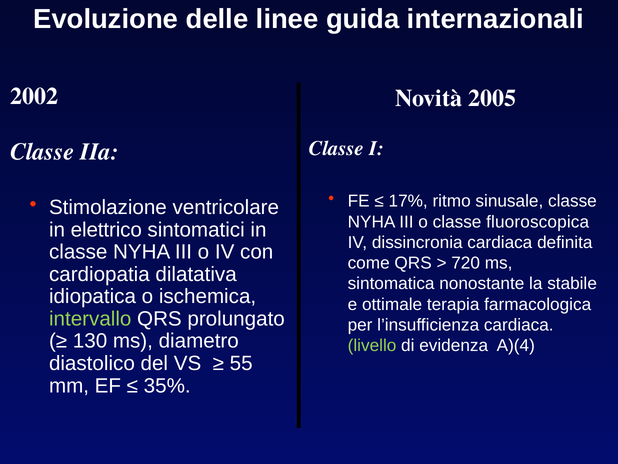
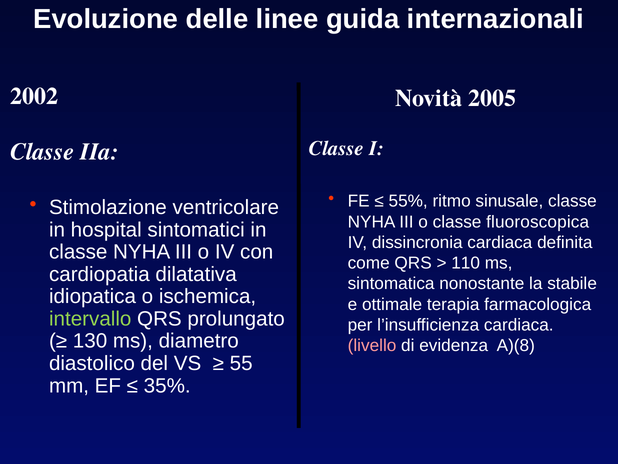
17%: 17% -> 55% (408, 201)
elettrico: elettrico -> hospital (106, 230)
720: 720 -> 110 (466, 263)
livello colour: light green -> pink (372, 345)
A)(4: A)(4 -> A)(8 (516, 345)
